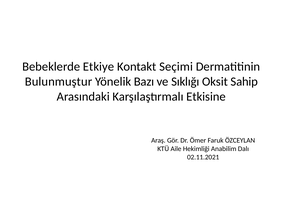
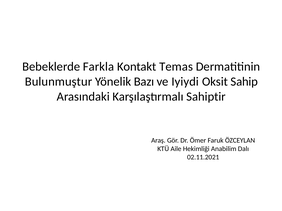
Etkiye: Etkiye -> Farkla (99, 67)
Seçimi: Seçimi -> Temas (176, 67)
Sıklığı: Sıklığı -> Iyiydi (185, 82)
Etkisine: Etkisine -> Sahiptir (206, 97)
